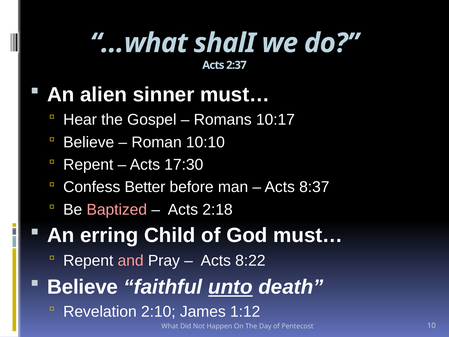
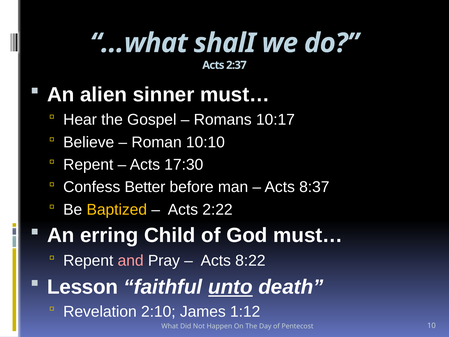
Baptized colour: pink -> yellow (117, 209)
2:18: 2:18 -> 2:22 (218, 209)
Believe: Believe -> Lesson (83, 287)
